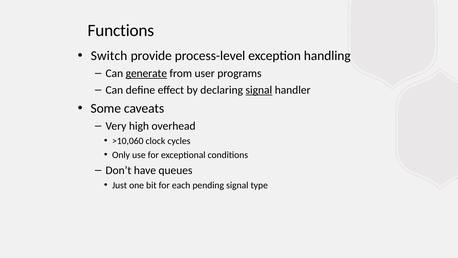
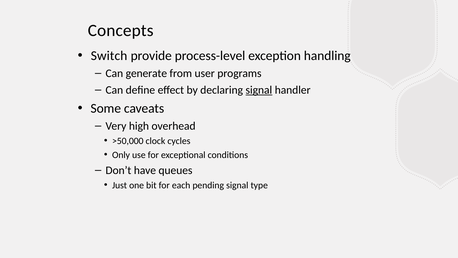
Functions: Functions -> Concepts (121, 31)
generate underline: present -> none (146, 73)
>10,060: >10,060 -> >50,000 (128, 141)
